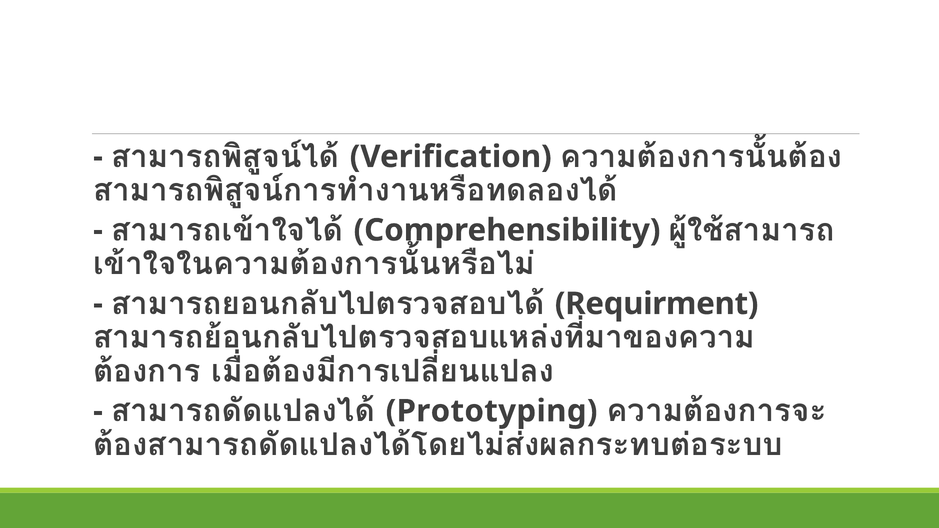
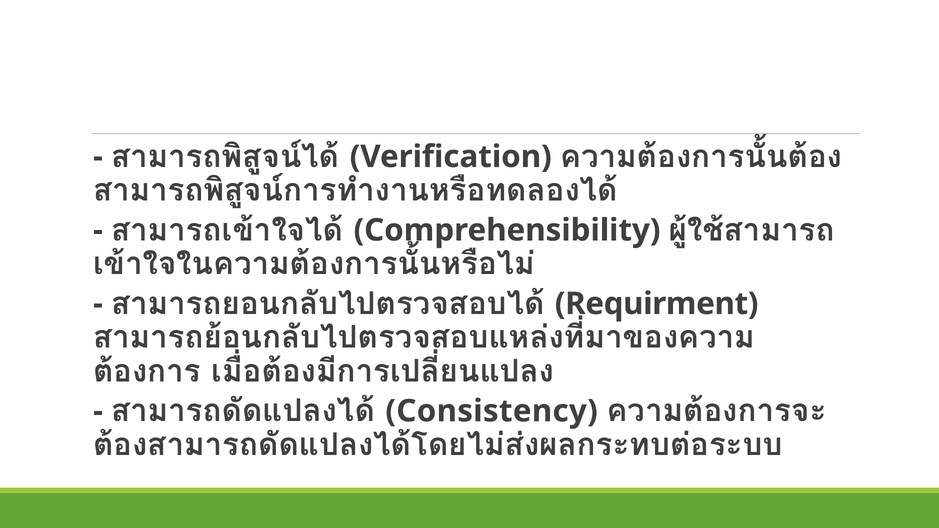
Prototyping: Prototyping -> Consistency (492, 411)
